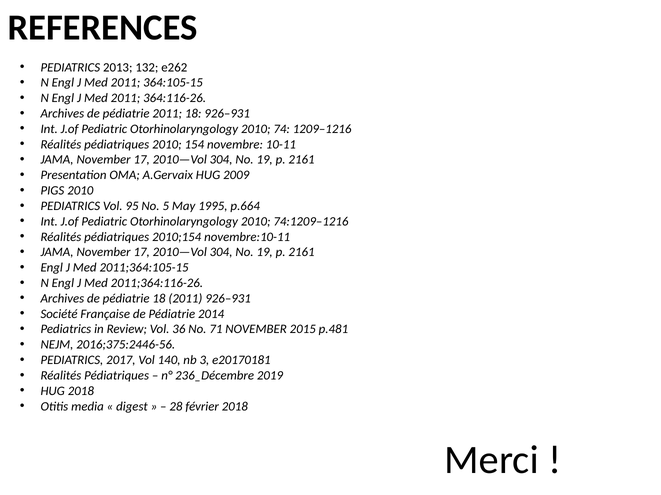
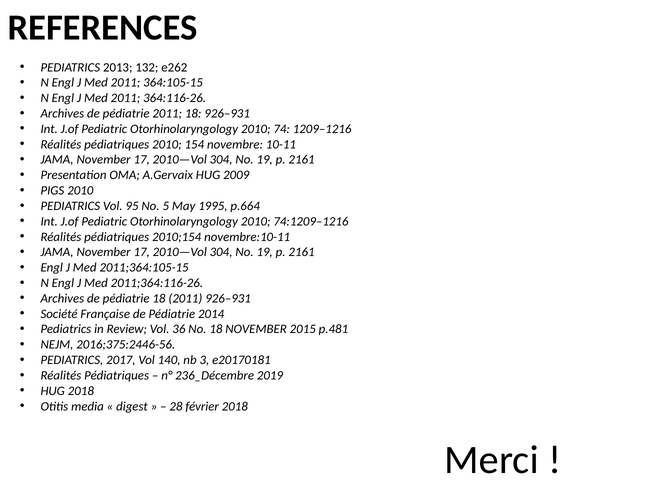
No 71: 71 -> 18 (216, 330)
